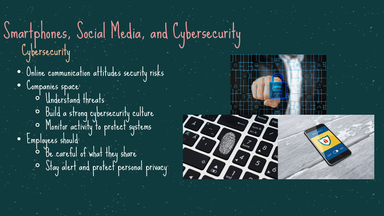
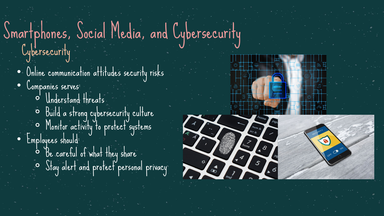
space: space -> serves (71, 86)
